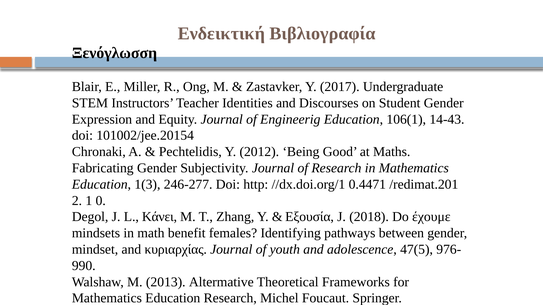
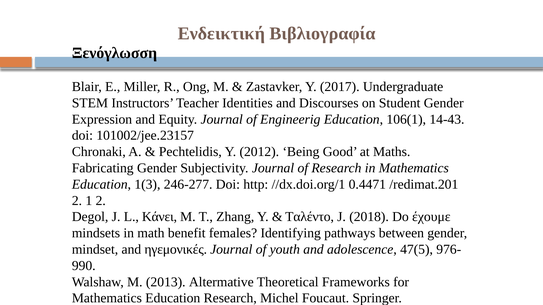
101002/jee.20154: 101002/jee.20154 -> 101002/jee.23157 (145, 136)
1 0: 0 -> 2 (101, 201)
Εξουσία: Εξουσία -> Ταλέντο (310, 217)
κυριαρχίας: κυριαρχίας -> ηγεμονικές (176, 250)
